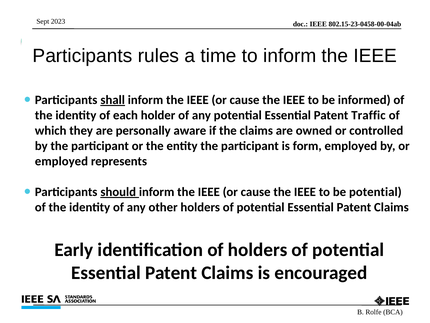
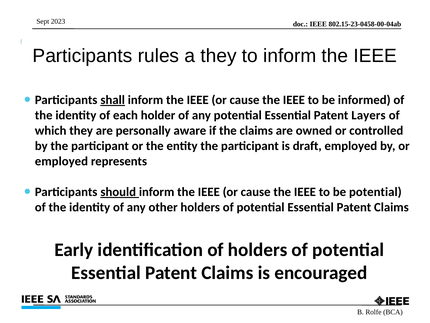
a time: time -> they (219, 56)
Traffic: Traffic -> Layers (368, 115)
form: form -> draft (307, 146)
